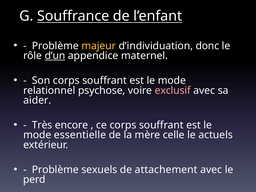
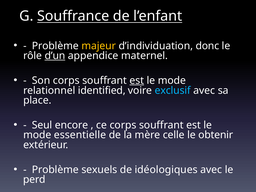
est underline: none -> present (137, 81)
psychose: psychose -> identified (102, 90)
exclusif colour: pink -> light blue (173, 90)
aider: aider -> place (37, 100)
Très: Très -> Seul (42, 125)
actuels: actuels -> obtenir (216, 135)
attachement: attachement -> idéologiques (166, 170)
